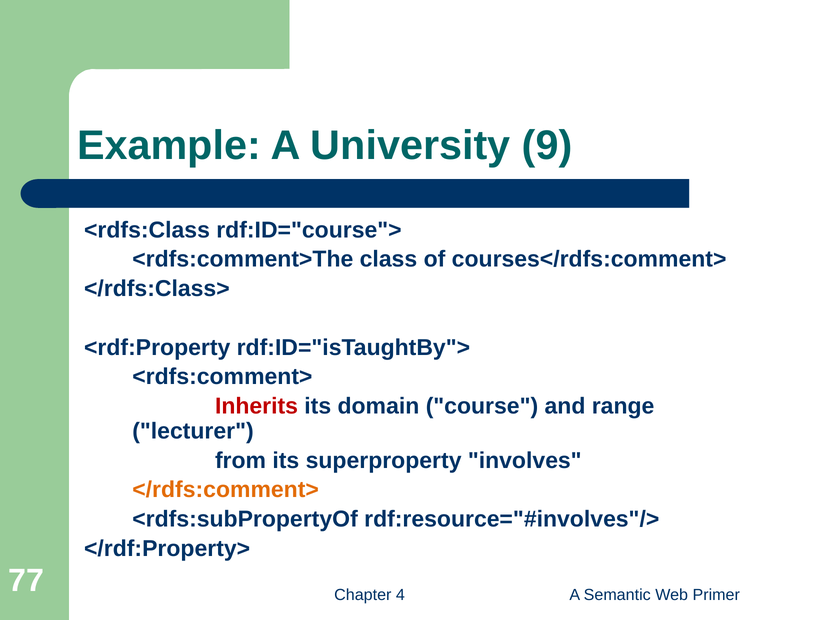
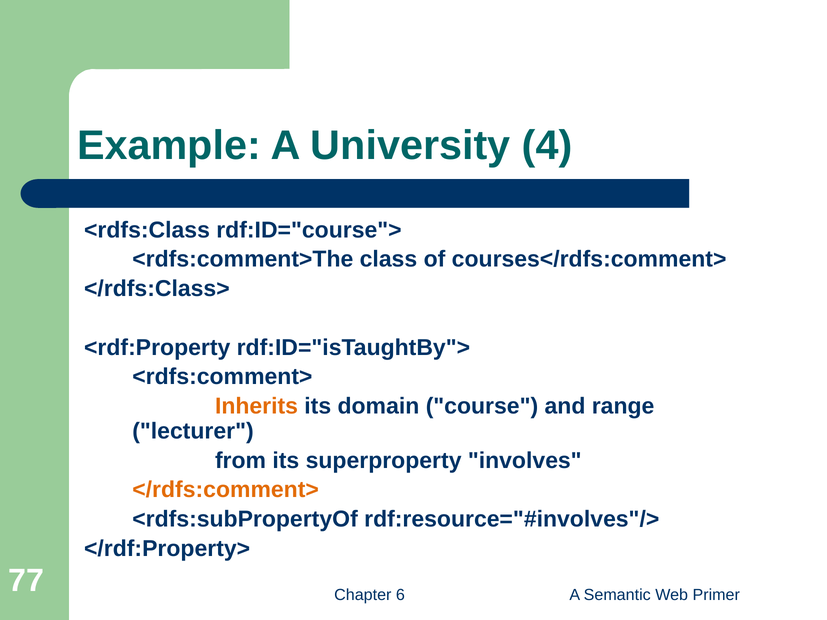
9: 9 -> 4 (547, 146)
Inherits colour: red -> orange (257, 406)
4: 4 -> 6 (400, 595)
